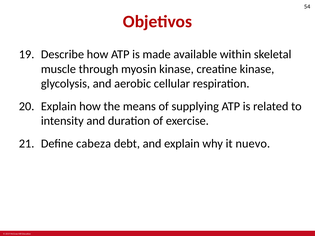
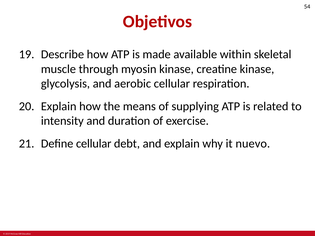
Define cabeza: cabeza -> cellular (94, 144)
